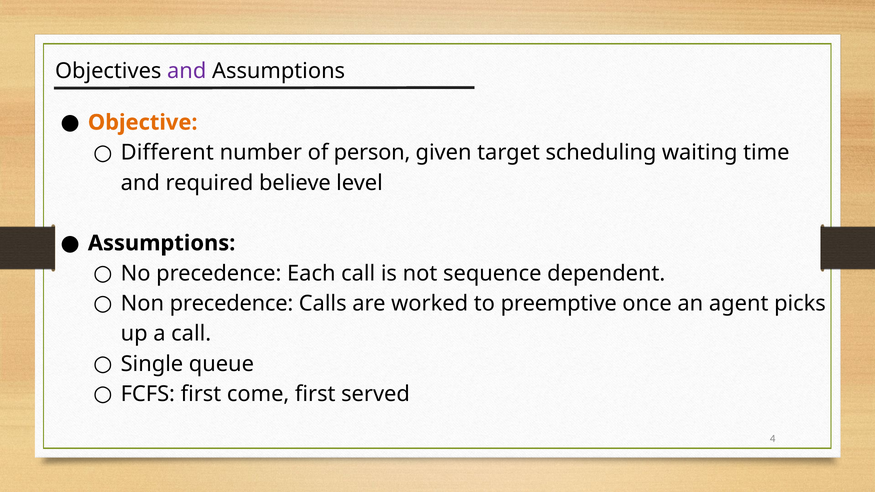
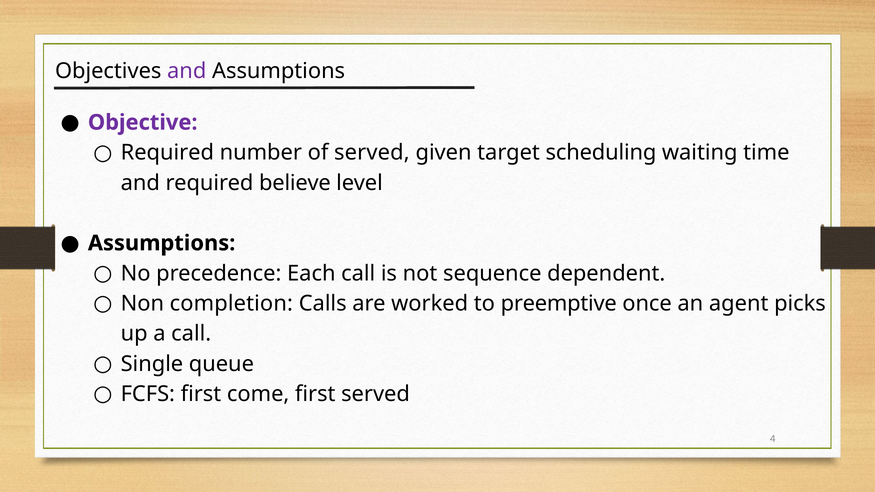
Objective colour: orange -> purple (143, 123)
Different: Different -> Required (167, 153)
of person: person -> served (372, 153)
Non precedence: precedence -> completion (231, 304)
